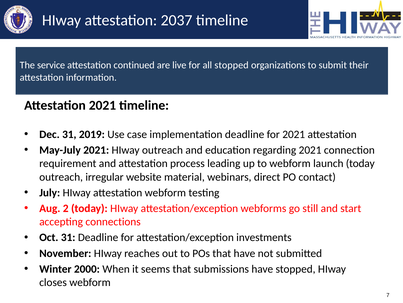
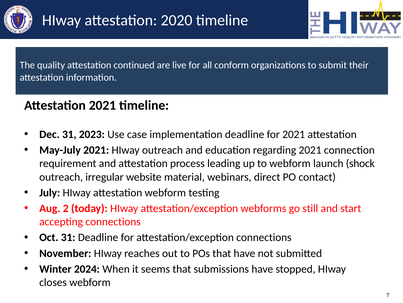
2037: 2037 -> 2020 (177, 20)
service: service -> quality (51, 65)
all stopped: stopped -> conform (232, 65)
2019: 2019 -> 2023 (92, 134)
launch today: today -> shock (360, 163)
attestation/exception investments: investments -> connections (264, 237)
2000: 2000 -> 2024 (87, 268)
